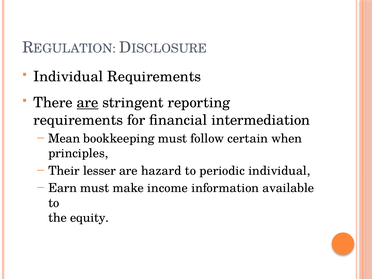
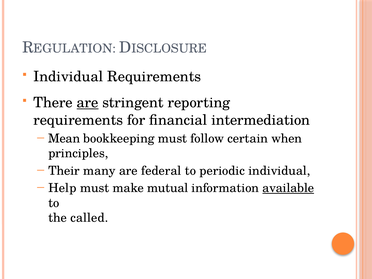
lesser: lesser -> many (99, 171)
hazard: hazard -> federal (161, 171)
Earn: Earn -> Help (62, 188)
income: income -> mutual (168, 188)
available underline: none -> present (288, 188)
equity: equity -> called (89, 218)
